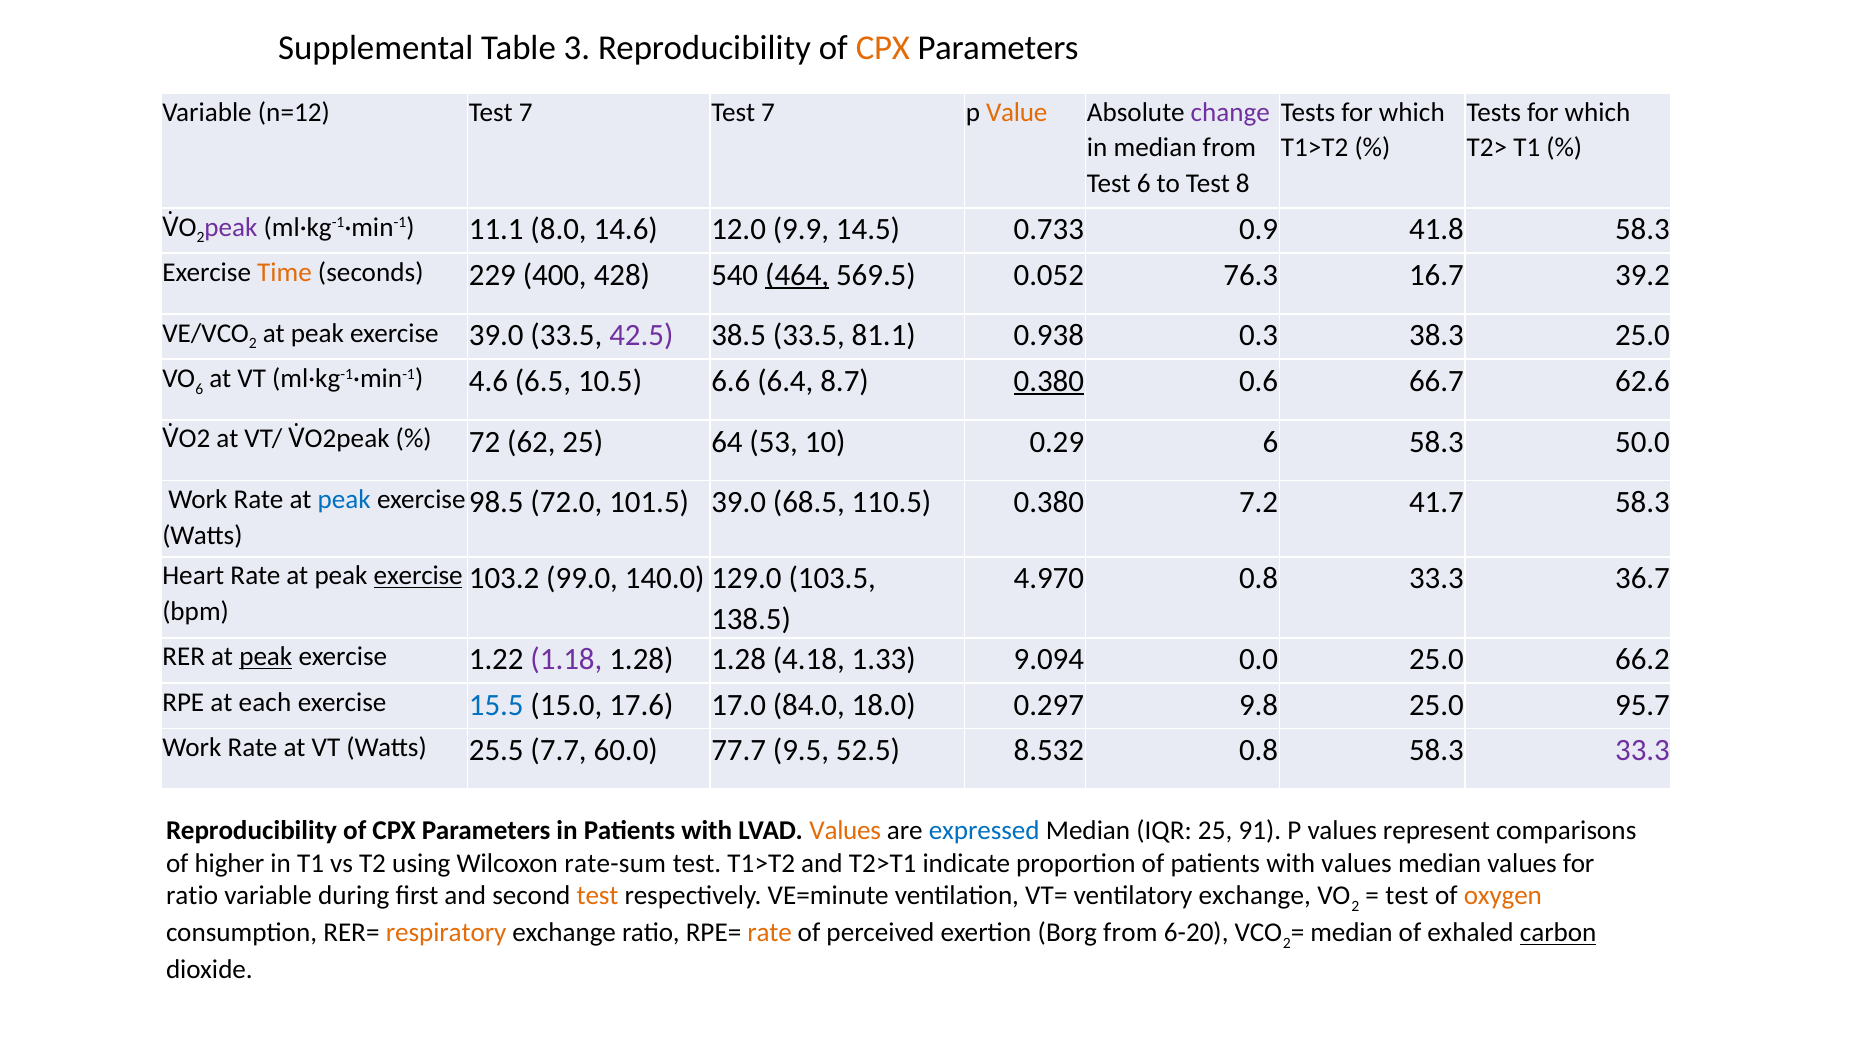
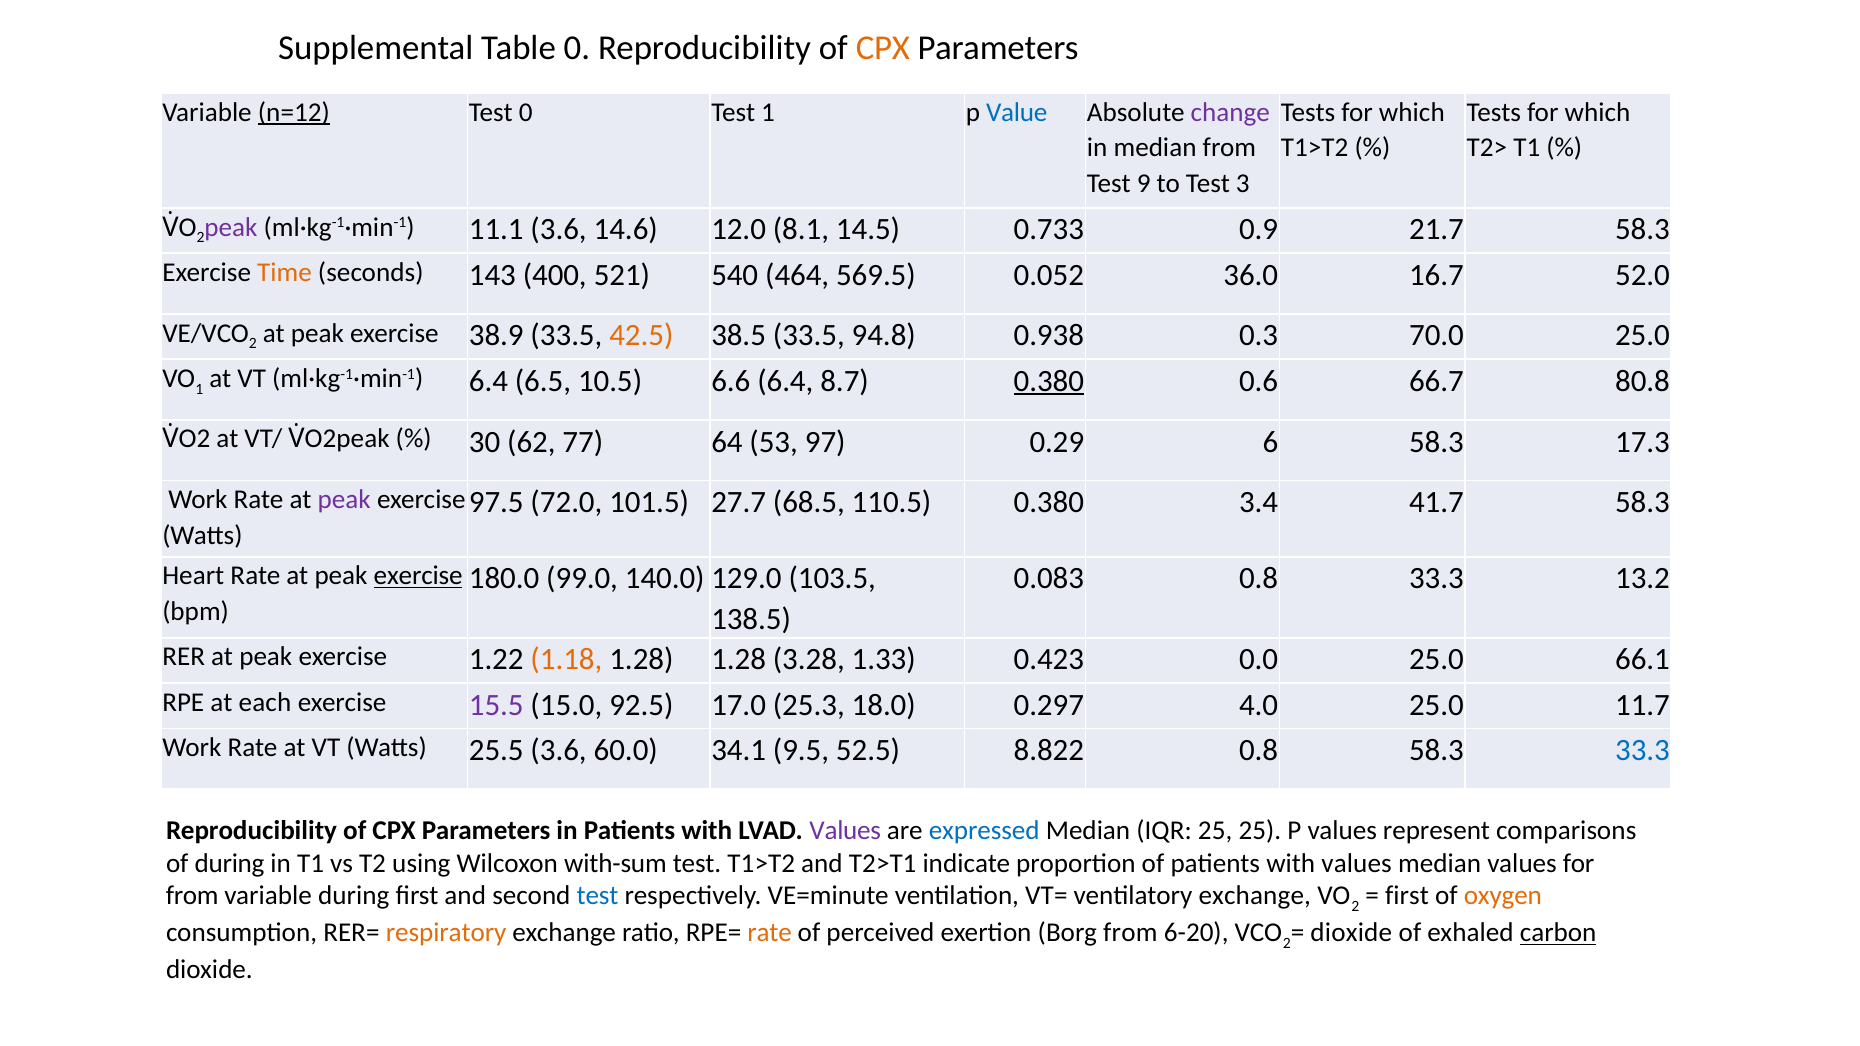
Table 3: 3 -> 0 (577, 48)
n=12 underline: none -> present (294, 112)
7: 7 -> 0 (526, 112)
7: 7 -> 1 (768, 112)
Value colour: orange -> blue (1017, 112)
Test 6: 6 -> 9 (1144, 183)
8: 8 -> 3 (1243, 183)
11.1 8.0: 8.0 -> 3.6 (559, 230)
9.9: 9.9 -> 8.1 (801, 230)
41.8: 41.8 -> 21.7 (1436, 230)
229: 229 -> 143 (492, 275)
428: 428 -> 521 (622, 275)
464 underline: present -> none (797, 275)
76.3: 76.3 -> 36.0 (1251, 275)
39.2: 39.2 -> 52.0 (1643, 275)
exercise 39.0: 39.0 -> 38.9 (496, 336)
42.5 colour: purple -> orange (641, 336)
81.1: 81.1 -> 94.8 (884, 336)
38.3: 38.3 -> 70.0 (1436, 336)
6: 6 -> 1 (199, 389)
ml·kg-1·min-1 4.6: 4.6 -> 6.4 (488, 381)
62.6: 62.6 -> 80.8 (1643, 381)
72: 72 -> 30 (485, 442)
62 25: 25 -> 77 (583, 442)
10: 10 -> 97 (825, 442)
50.0: 50.0 -> 17.3 (1643, 442)
peak colour: blue -> purple (344, 500)
98.5: 98.5 -> 97.5 (496, 503)
101.5 39.0: 39.0 -> 27.7 (739, 503)
7.2: 7.2 -> 3.4 (1259, 503)
103.2: 103.2 -> 180.0 (504, 579)
4.970: 4.970 -> 0.083 (1049, 579)
36.7: 36.7 -> 13.2 (1643, 579)
peak underline: present -> none (266, 657)
1.18 colour: purple -> orange (566, 660)
4.18: 4.18 -> 3.28 (809, 660)
9.094: 9.094 -> 0.423 (1049, 660)
66.2: 66.2 -> 66.1 (1643, 660)
15.5 colour: blue -> purple (496, 705)
17.6: 17.6 -> 92.5 (641, 705)
84.0: 84.0 -> 25.3 (809, 705)
9.8: 9.8 -> 4.0 (1259, 705)
95.7: 95.7 -> 11.7 (1643, 705)
25.5 7.7: 7.7 -> 3.6 (559, 751)
77.7: 77.7 -> 34.1 (739, 751)
8.532: 8.532 -> 8.822 (1049, 751)
33.3 colour: purple -> blue (1643, 751)
Values colour: orange -> purple (845, 831)
25 91: 91 -> 25 (1260, 831)
of higher: higher -> during (230, 863)
rate-sum: rate-sum -> with-sum (615, 863)
ratio: ratio -> from (192, 896)
test colour: orange -> blue (598, 896)
test: test -> first (1407, 896)
median: median -> dioxide (1351, 933)
